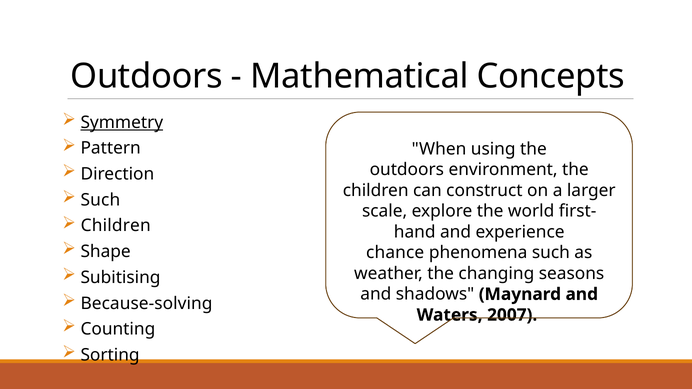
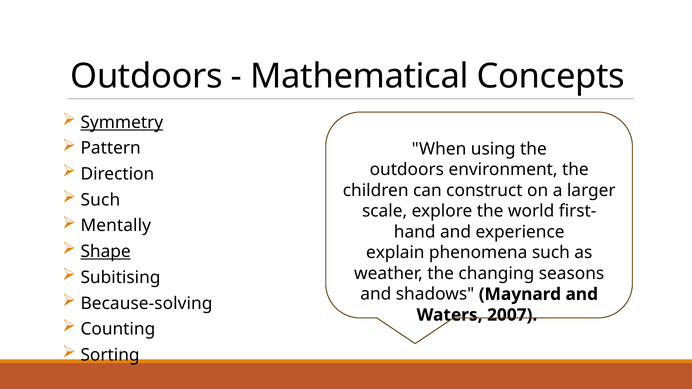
Children: Children -> Mentally (116, 226)
Shape underline: none -> present (106, 252)
chance: chance -> explain (395, 253)
